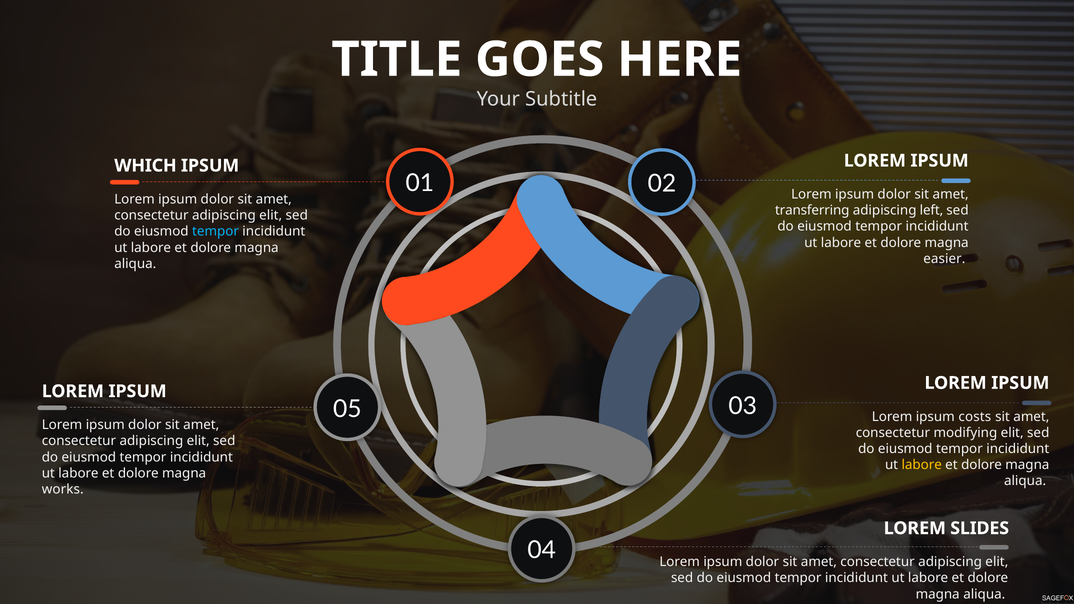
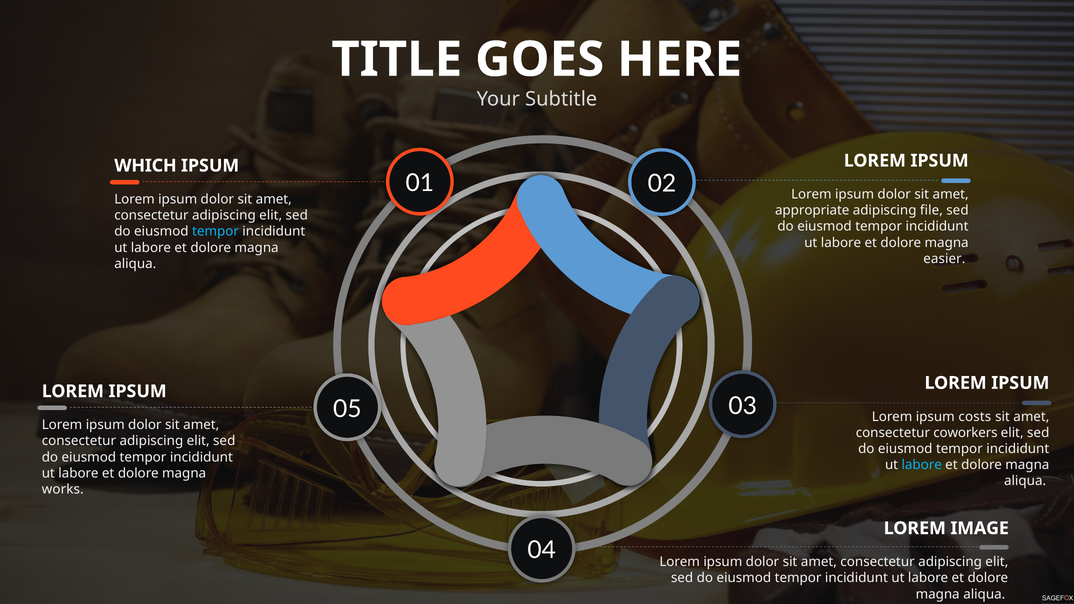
transferring: transferring -> appropriate (812, 210)
left: left -> file (931, 210)
modifying: modifying -> coworkers (965, 433)
labore colour: yellow -> light blue (922, 465)
SLIDES: SLIDES -> IMAGE (980, 528)
